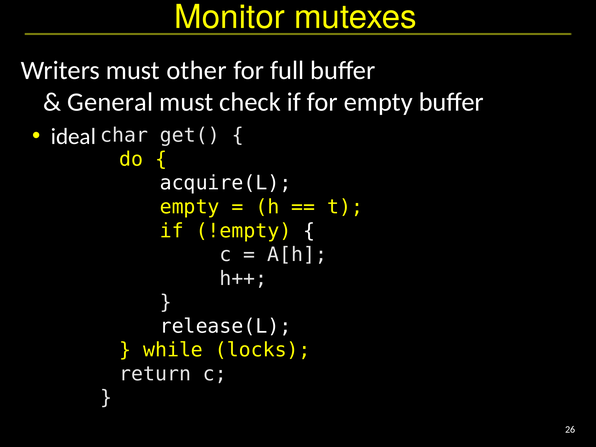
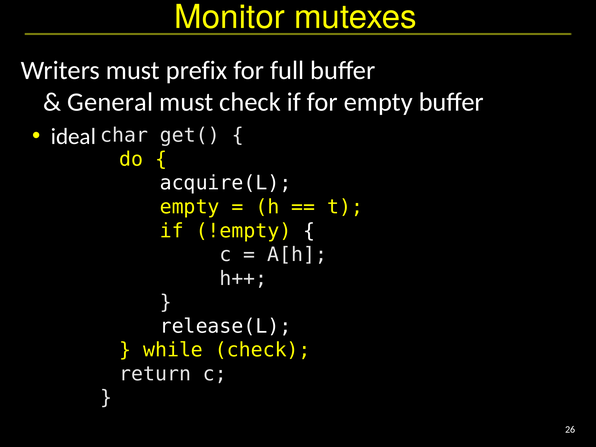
other: other -> prefix (197, 70)
while locks: locks -> check (263, 350)
